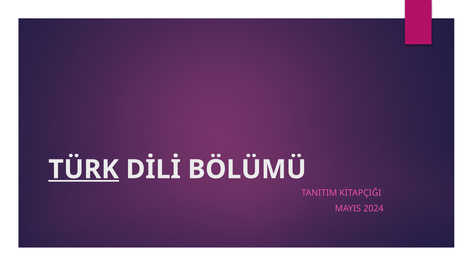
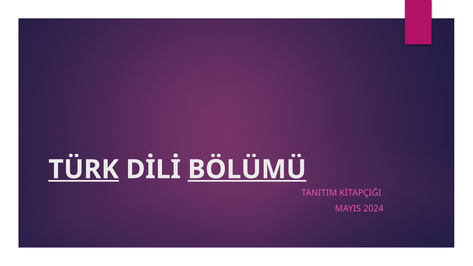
BÖLÜMÜ underline: none -> present (247, 169)
